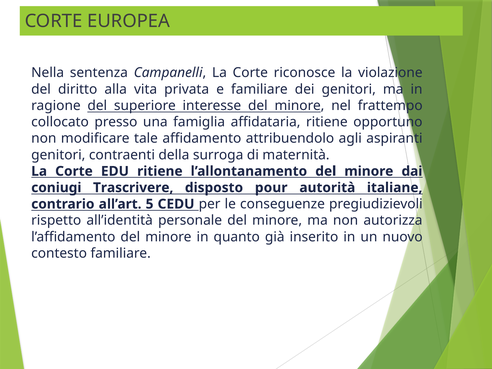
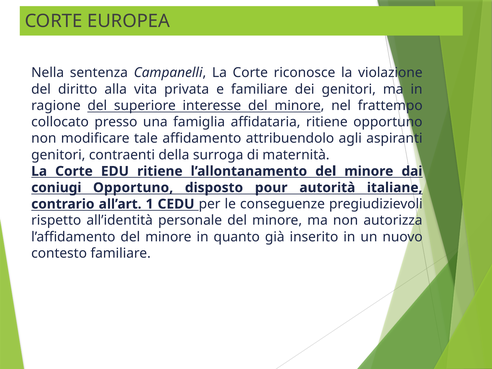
coniugi Trascrivere: Trascrivere -> Opportuno (133, 188)
5: 5 -> 1 (150, 204)
